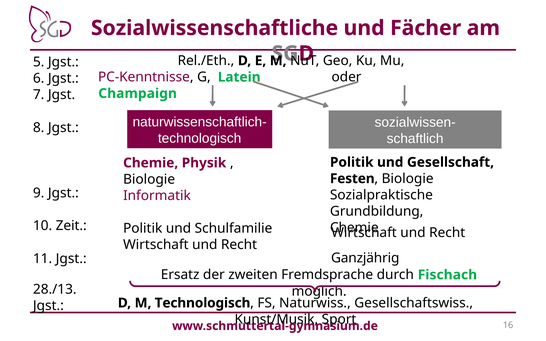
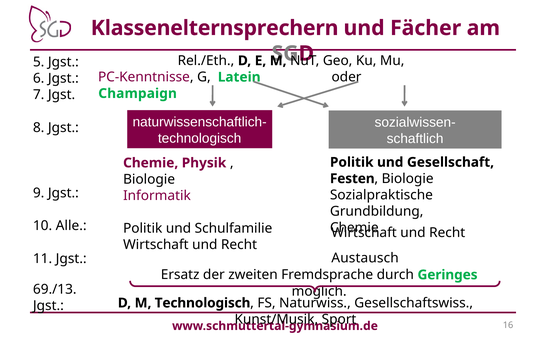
Sozialwissenschaftliche: Sozialwissenschaftliche -> Klassenelternsprechern (215, 28)
Zeit: Zeit -> Alle (71, 226)
Ganzjährig: Ganzjährig -> Austausch (365, 258)
Fischach: Fischach -> Geringes (448, 275)
28./13: 28./13 -> 69./13 (55, 290)
